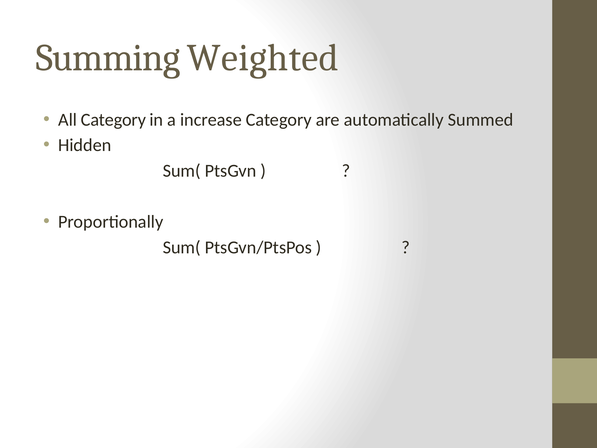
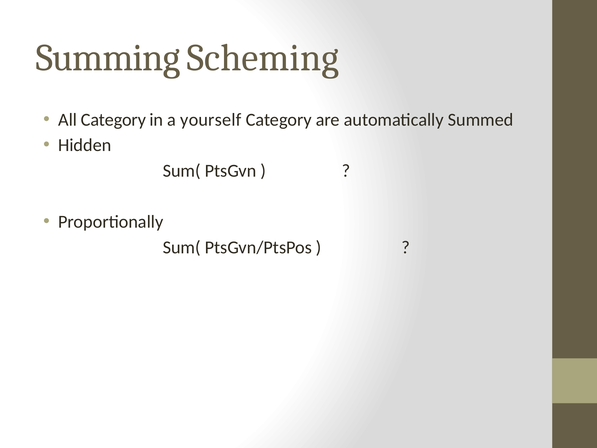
Weighted: Weighted -> Scheming (263, 58)
increase: increase -> yourself (211, 120)
